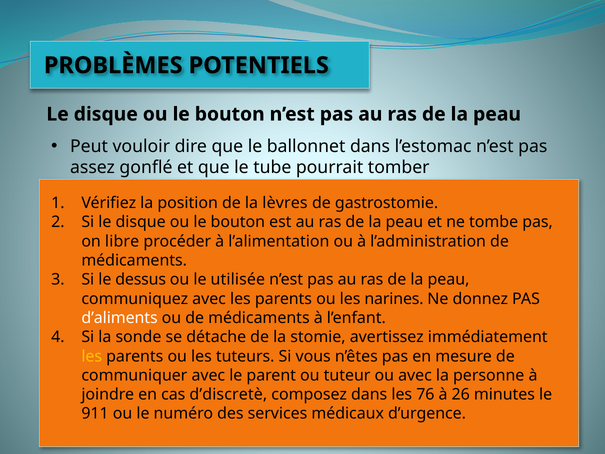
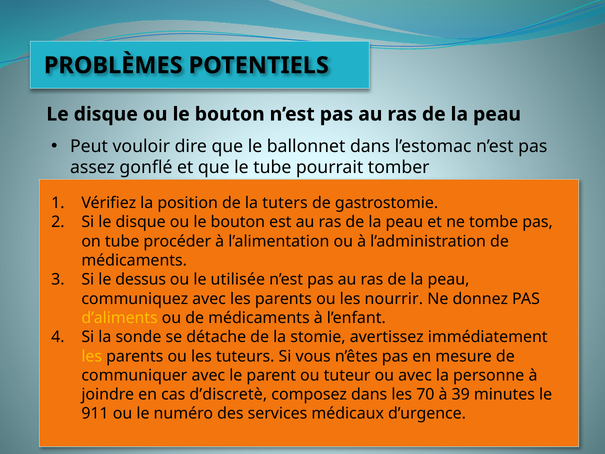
lèvres: lèvres -> tuters (285, 203)
on libre: libre -> tube (122, 241)
narines: narines -> nourrir (394, 299)
d’aliments colour: white -> yellow (120, 318)
76: 76 -> 70 (425, 394)
26: 26 -> 39 (461, 394)
